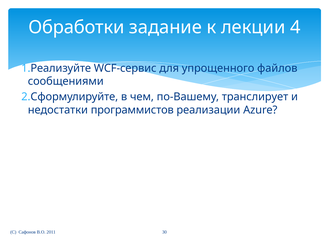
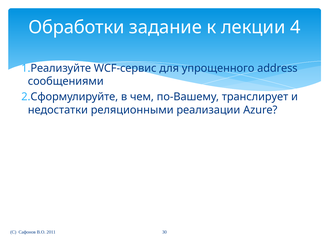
файлов: файлов -> address (277, 68)
программистов: программистов -> реляционными (132, 110)
